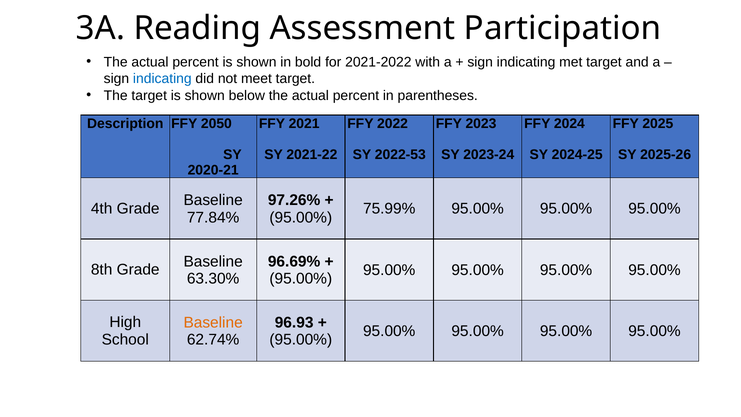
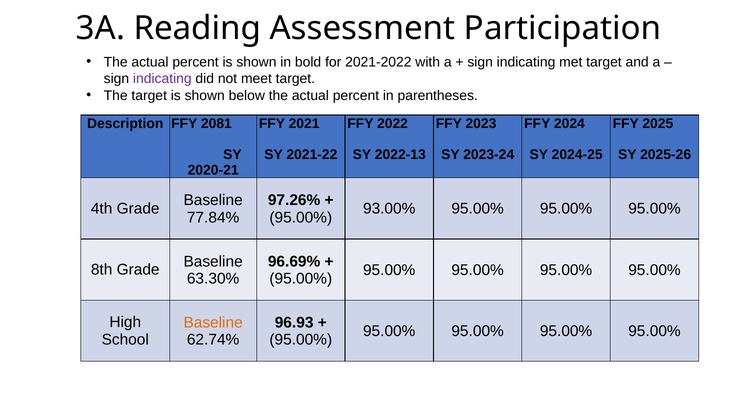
indicating colour: blue -> purple (162, 79)
2050: 2050 -> 2081 (216, 123)
2022-53: 2022-53 -> 2022-13 (400, 155)
75.99%: 75.99% -> 93.00% (389, 209)
